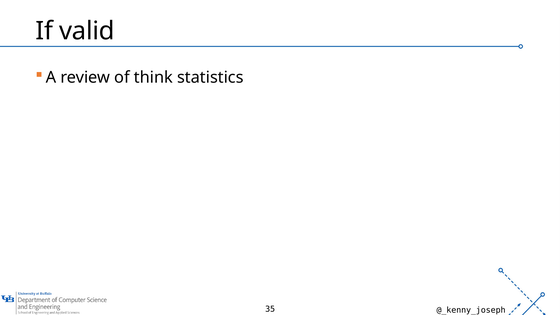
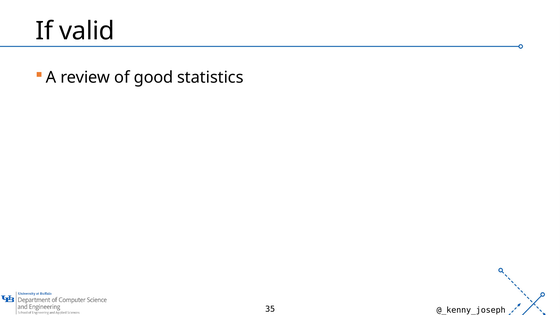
think: think -> good (153, 77)
